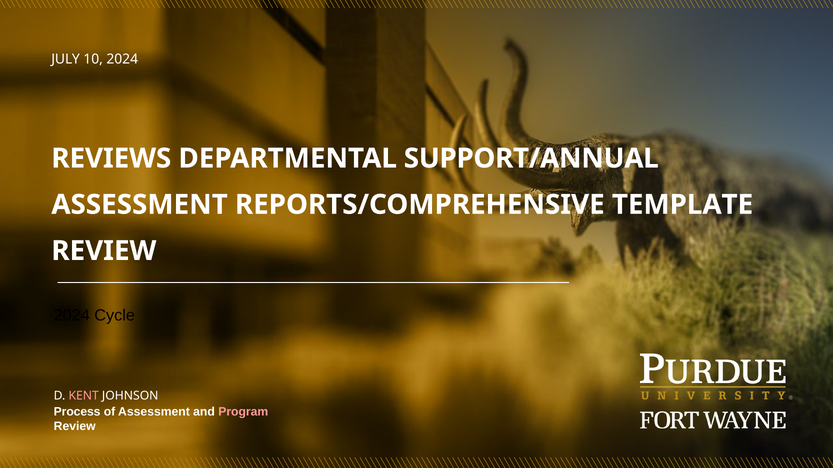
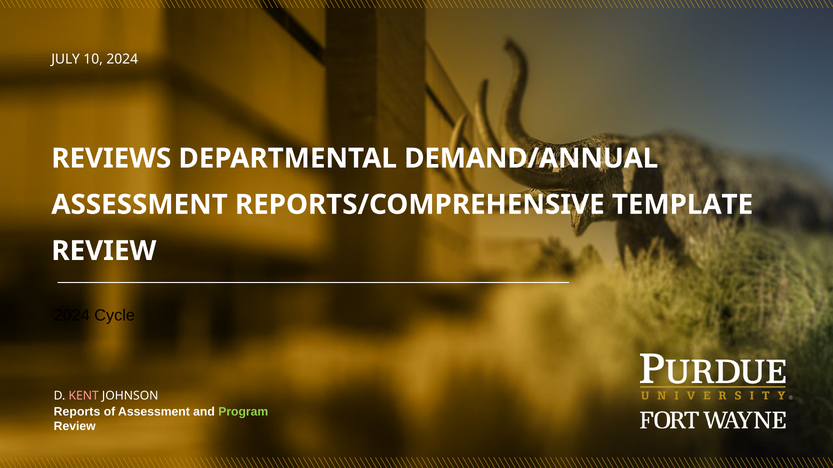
SUPPORT/ANNUAL: SUPPORT/ANNUAL -> DEMAND/ANNUAL (531, 159)
Process: Process -> Reports (77, 412)
Program colour: pink -> light green (243, 412)
